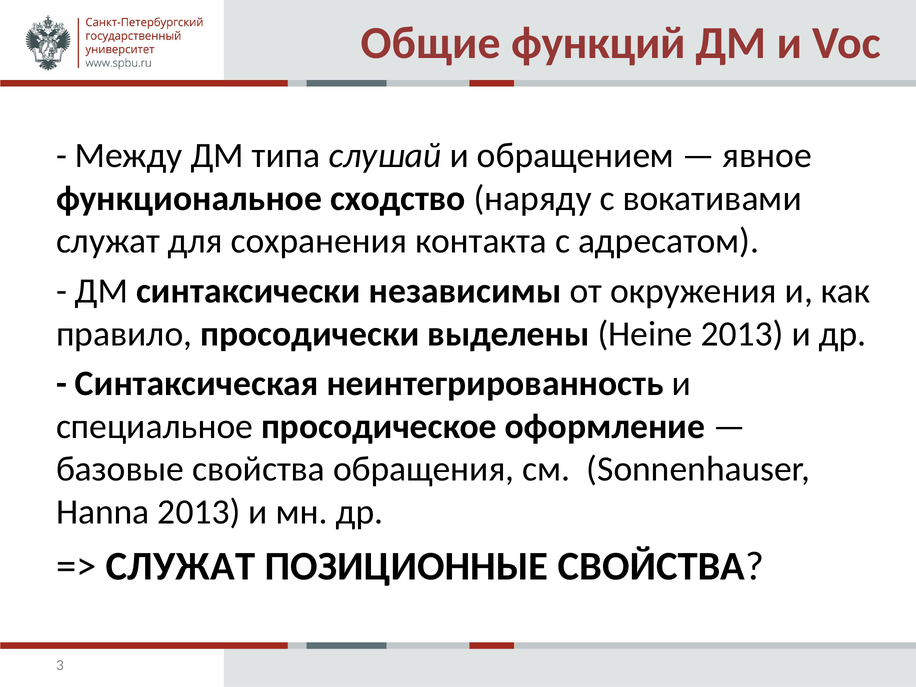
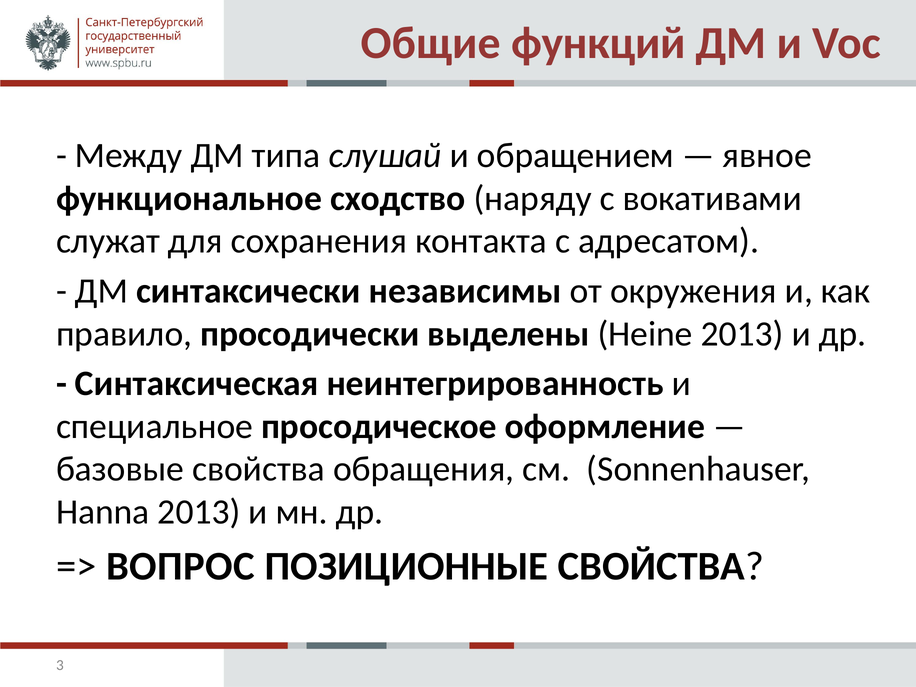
СЛУЖАТ: СЛУЖАТ -> ВОПРОС (180, 566)
